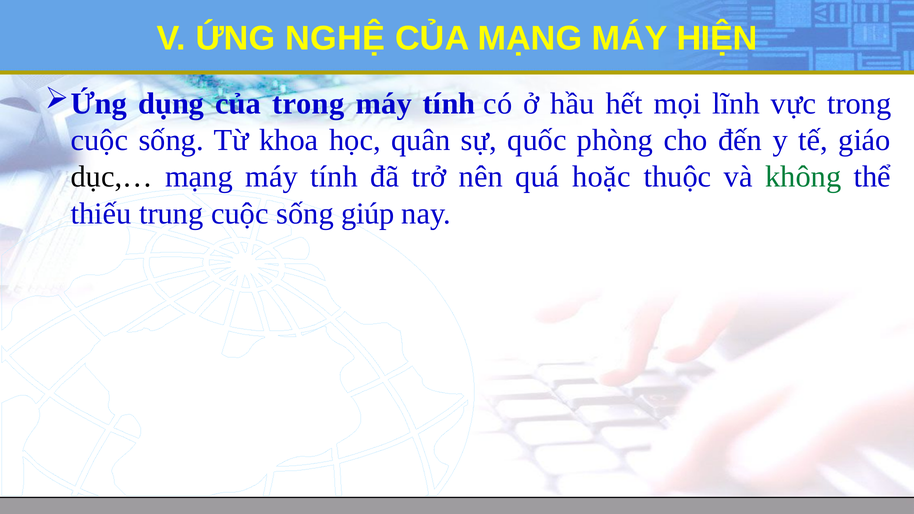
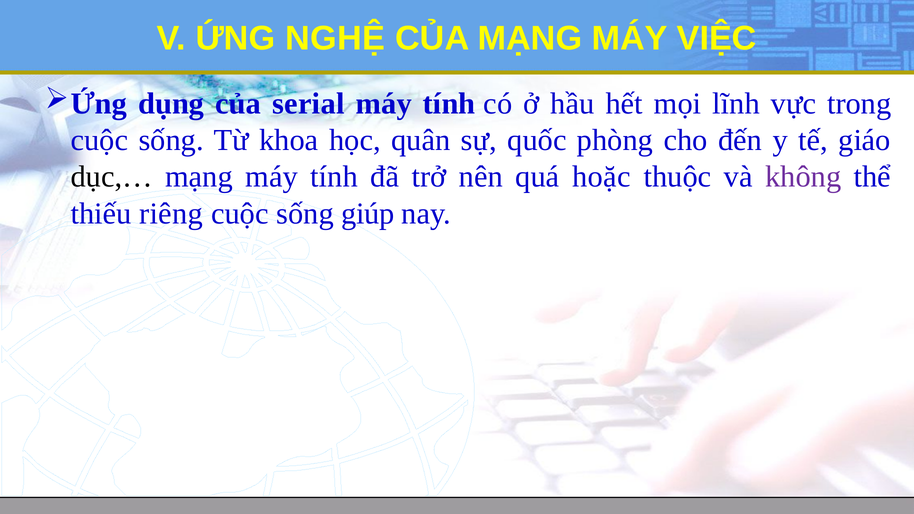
HIỆN: HIỆN -> VIỆC (717, 38)
của trong: trong -> serial (308, 104)
không colour: green -> purple (803, 177)
trung: trung -> riêng (171, 214)
